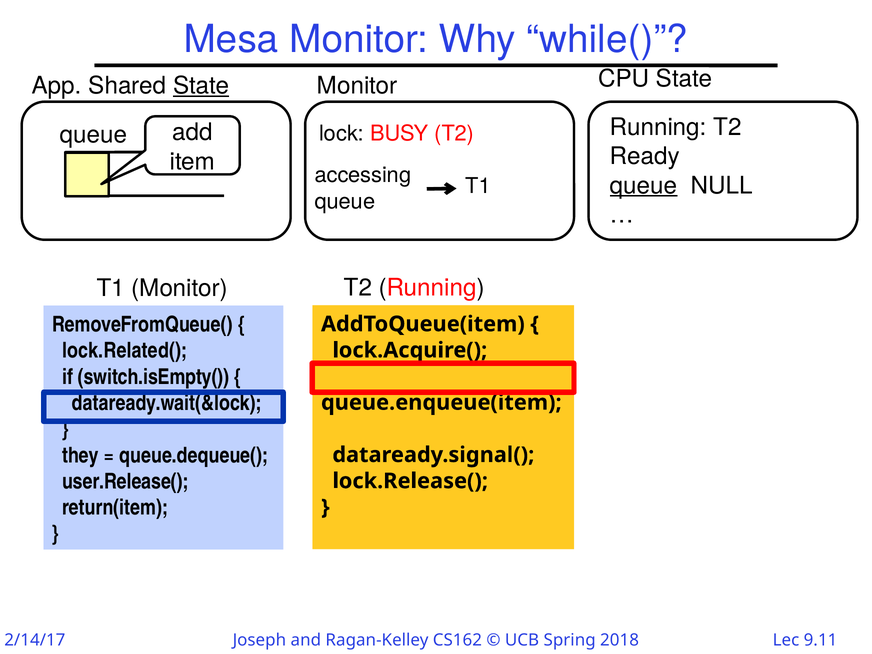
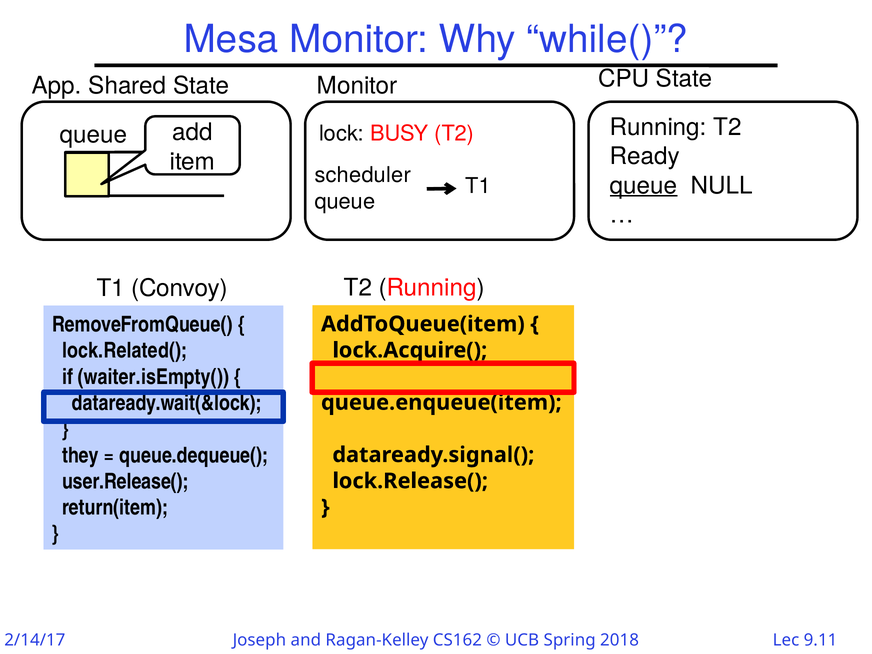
State underline: present -> none (201, 86)
accessing: accessing -> scheduler (363, 175)
T1 Monitor: Monitor -> Convoy (180, 288)
switch.isEmpty(: switch.isEmpty( -> waiter.isEmpty( (153, 377)
